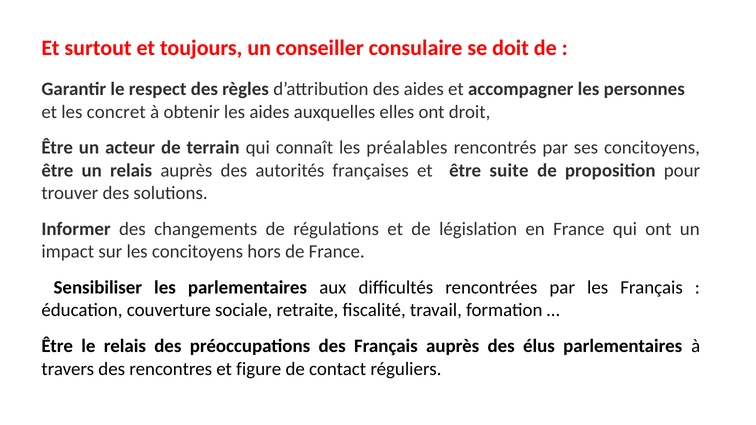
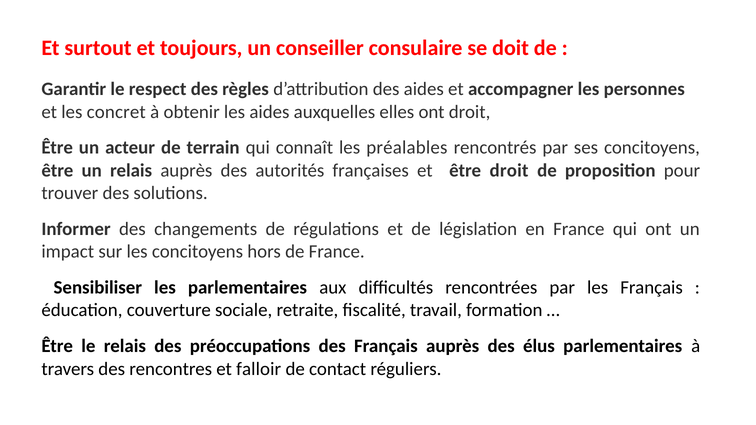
être suite: suite -> droit (509, 171)
figure: figure -> falloir (259, 369)
